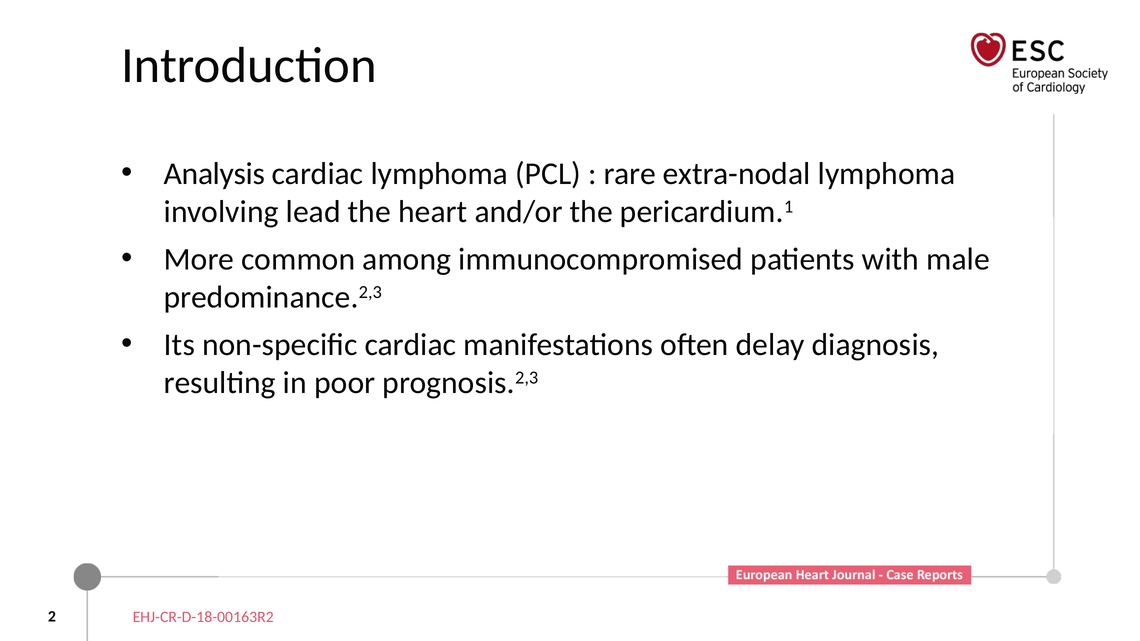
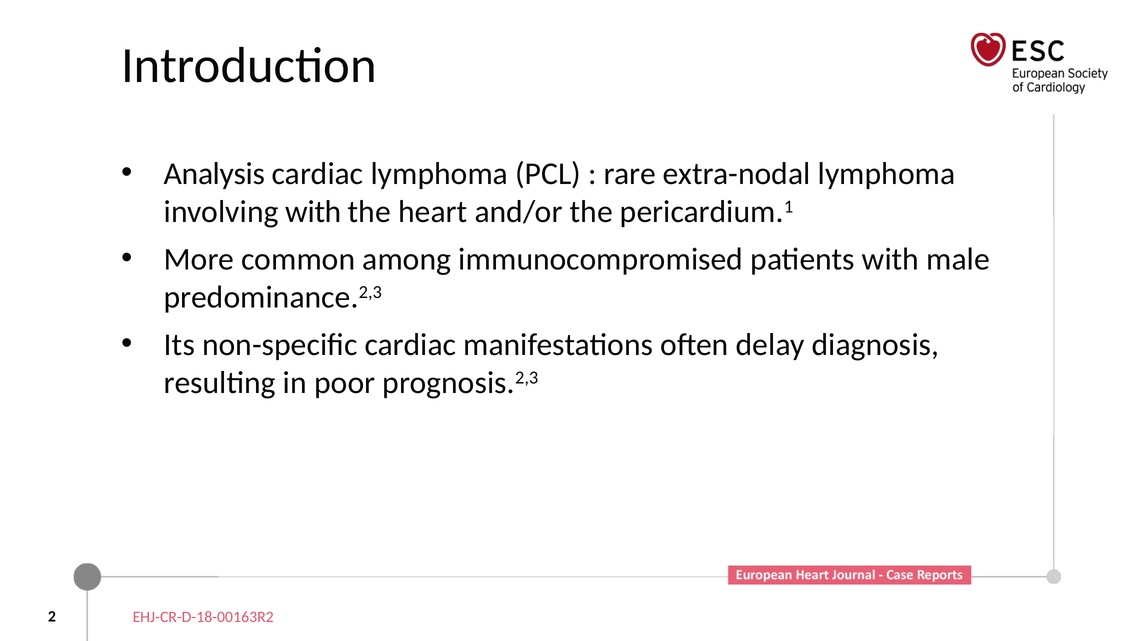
involving lead: lead -> with (313, 212)
